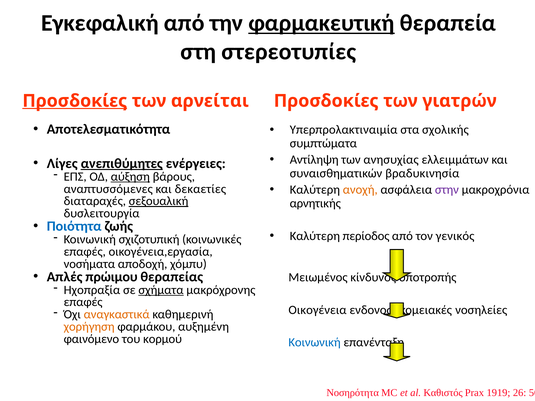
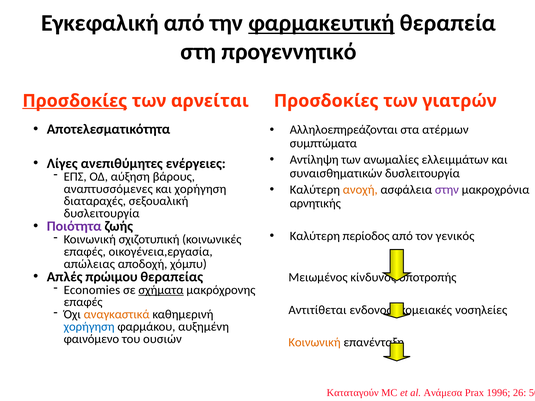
στερεοτυπίες: στερεοτυπίες -> προγεννητικό (289, 52)
Yπερπρολακτιναιμία: Yπερπρολακτιναιμία -> Αλληλοεπηρεάζονται (344, 130)
σχολικής: σχολικής -> ατέρμων (445, 130)
ανησυχίας: ανησυχίας -> ανωμαλίες (391, 160)
ανεπιθύμητες underline: present -> none (122, 164)
συναισθηματικών βραδυκινησία: βραδυκινησία -> δυσλειτουργία (422, 173)
αύξηση underline: present -> none (130, 177)
και δεκαετίες: δεκαετίες -> χορήγηση (200, 189)
σεξουαλική underline: present -> none (159, 201)
Ποιότητα colour: blue -> purple (74, 226)
νοσήματα: νοσήματα -> απώλειας (89, 264)
Ηχοπραξία: Ηχοπραξία -> Economies (92, 290)
Οικογένεια: Οικογένεια -> Αντιτίθεται (318, 310)
χορήγηση colour: orange -> blue (89, 327)
κορμού: κορμού -> ουσιών (162, 339)
Κοινωνική colour: blue -> orange (315, 343)
Νοσηρότητα: Νοσηρότητα -> Καταταγούν (353, 393)
Καθιστός: Καθιστός -> Ανάμεσα (443, 393)
1919: 1919 -> 1996 (498, 393)
